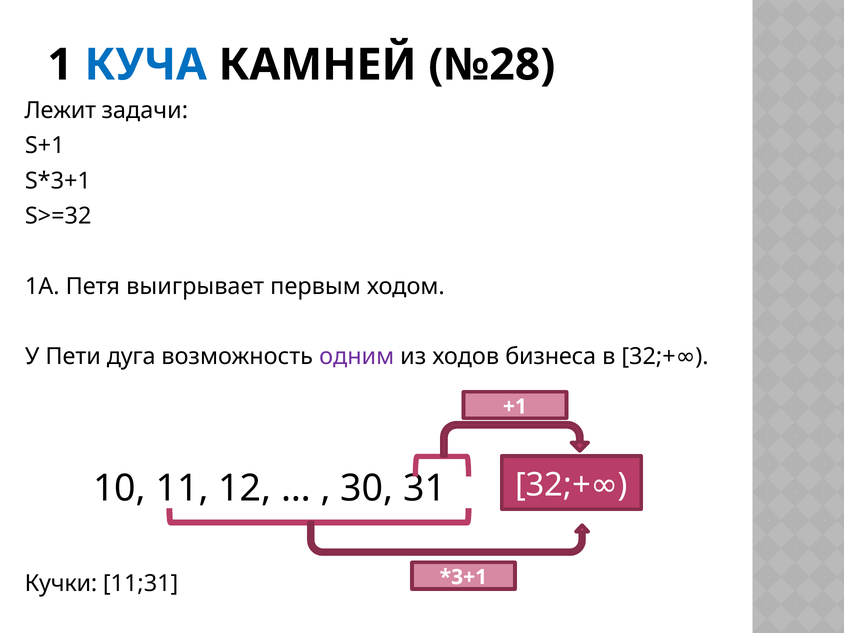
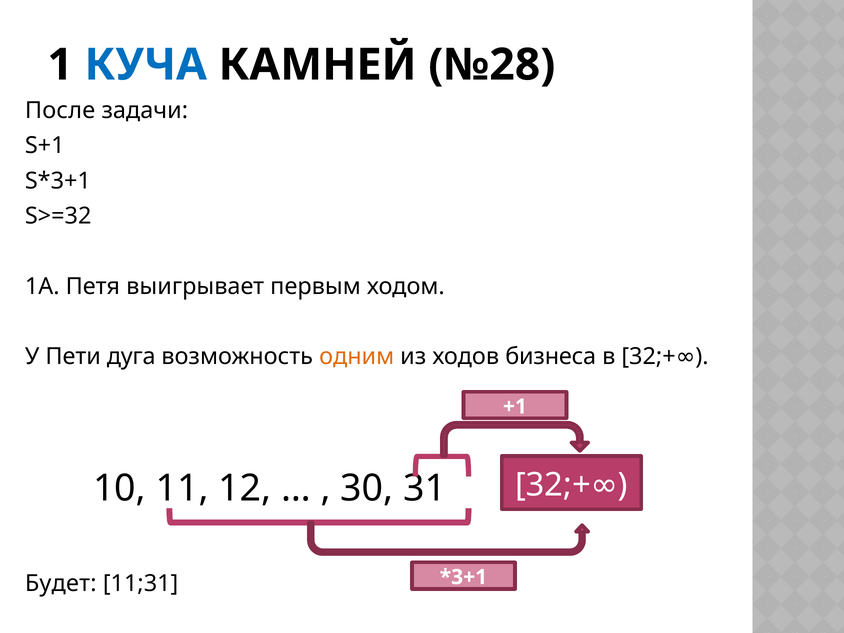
Лежит: Лежит -> После (60, 110)
одним colour: purple -> orange (357, 357)
Кучки: Кучки -> Будет (61, 583)
